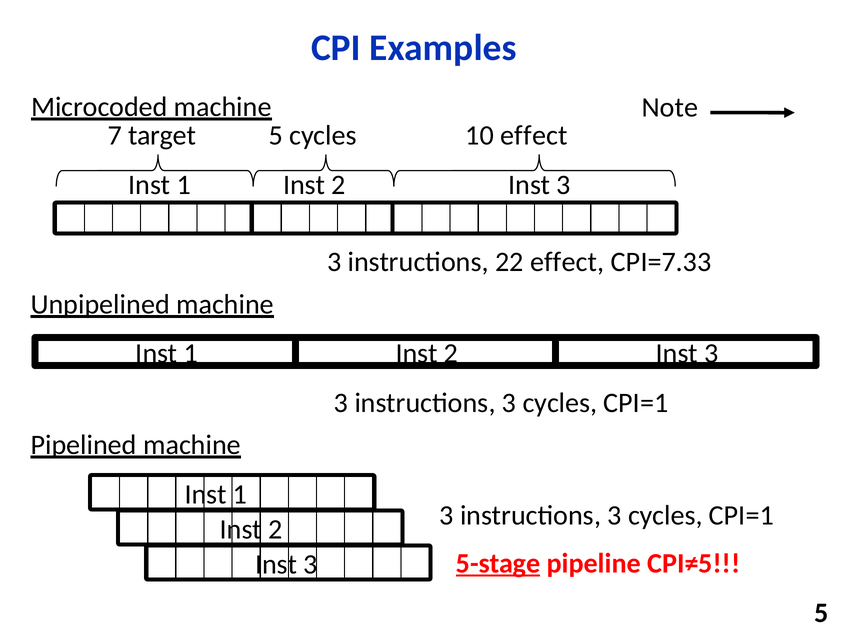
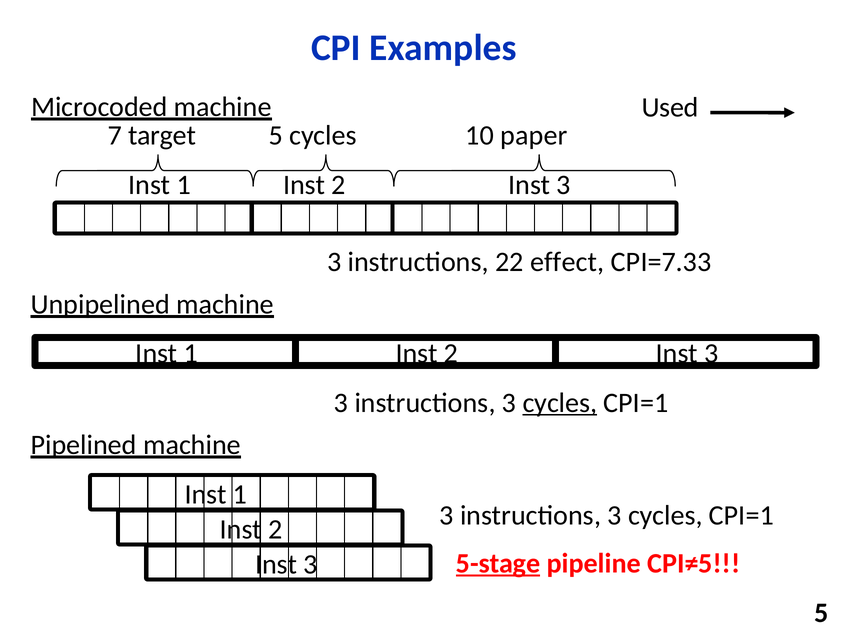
Note: Note -> Used (670, 107)
10 effect: effect -> paper (534, 136)
cycles underline: none -> present (560, 403)
